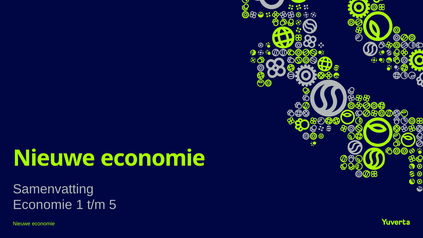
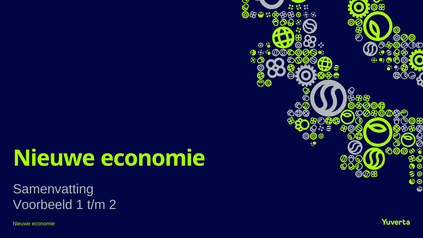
Economie: Economie -> Voorbeeld (43, 205)
5: 5 -> 2 (113, 205)
